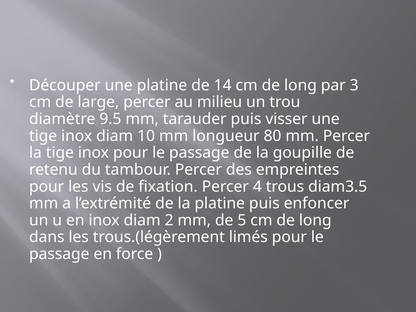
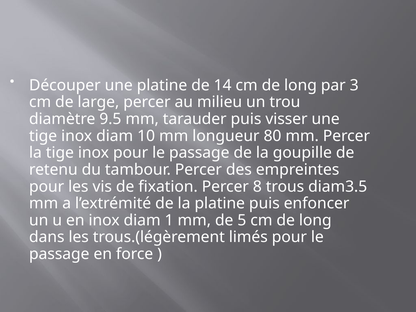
4: 4 -> 8 (257, 187)
2: 2 -> 1 (169, 220)
